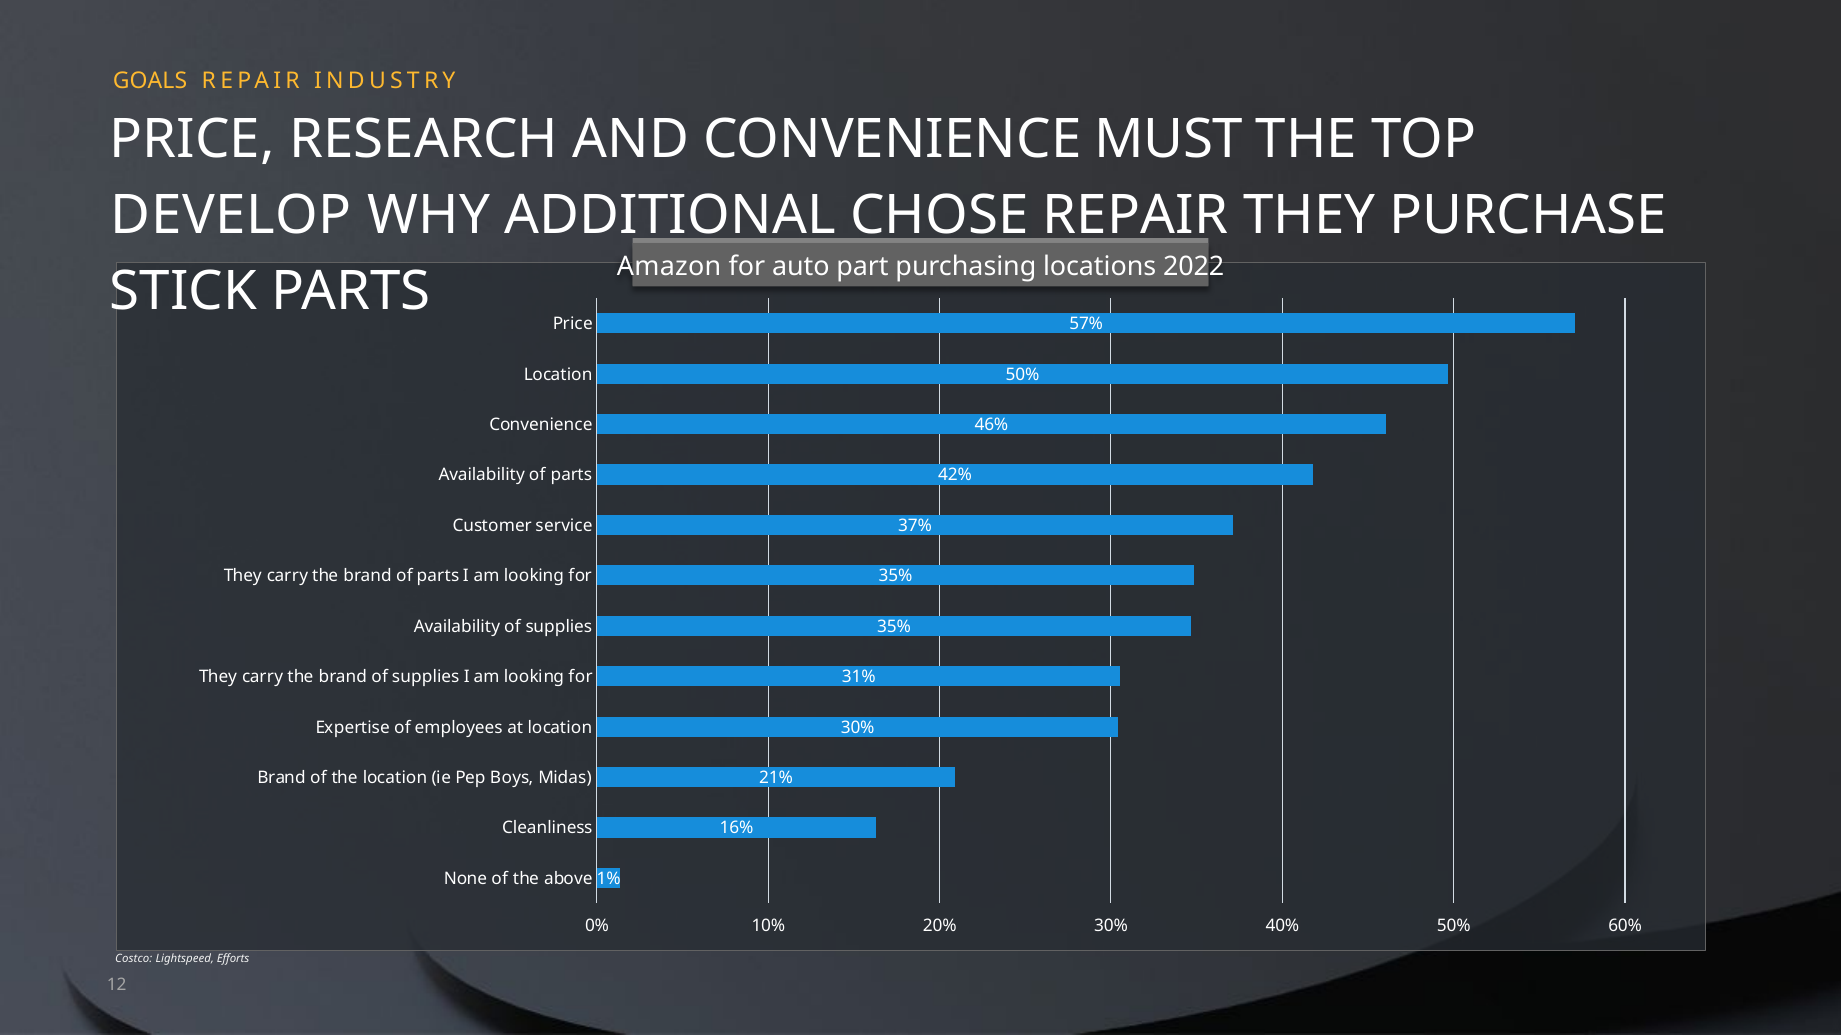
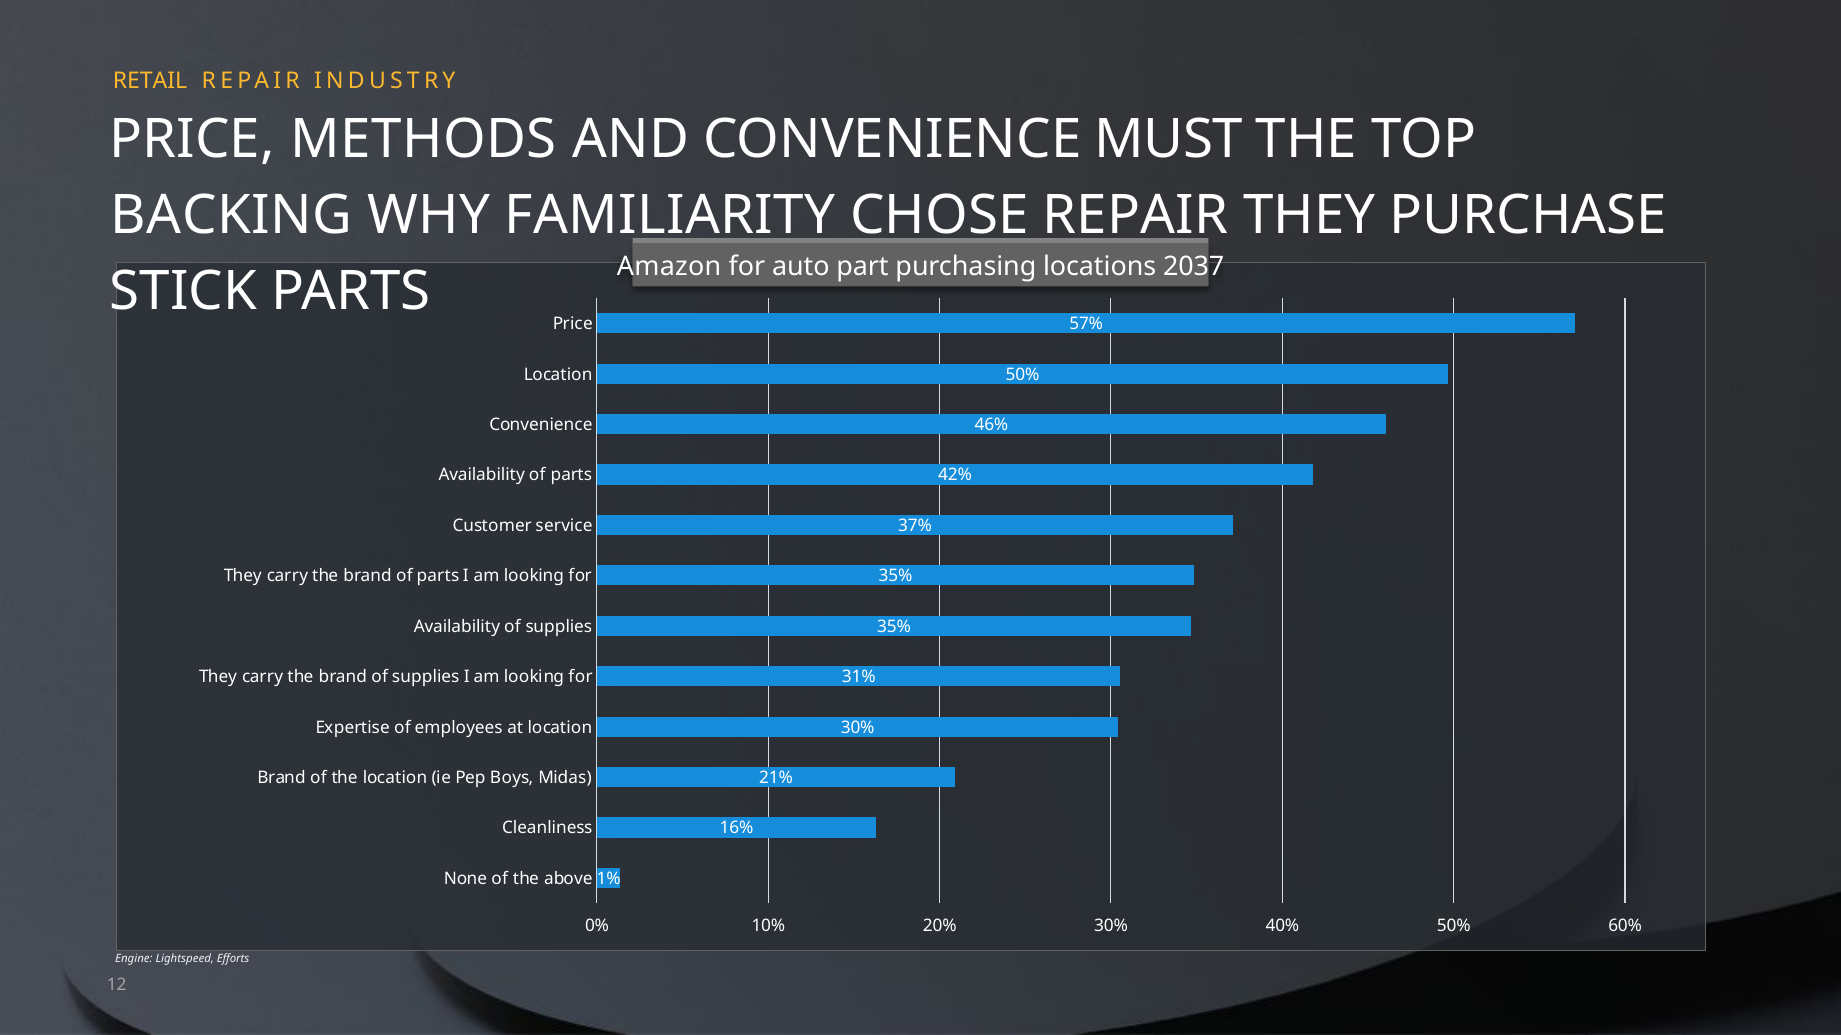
GOALS: GOALS -> RETAIL (150, 81)
RESEARCH: RESEARCH -> METHODS (424, 139)
DEVELOP: DEVELOP -> BACKING (231, 215)
ADDITIONAL: ADDITIONAL -> FAMILIARITY (670, 215)
2022: 2022 -> 2037 (1194, 267)
Costco: Costco -> Engine (134, 959)
